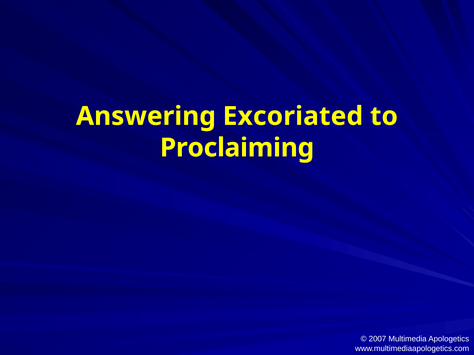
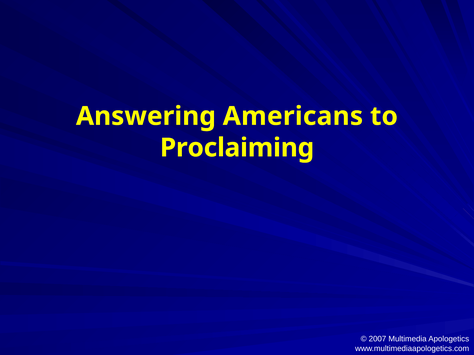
Excoriated: Excoriated -> Americans (293, 116)
